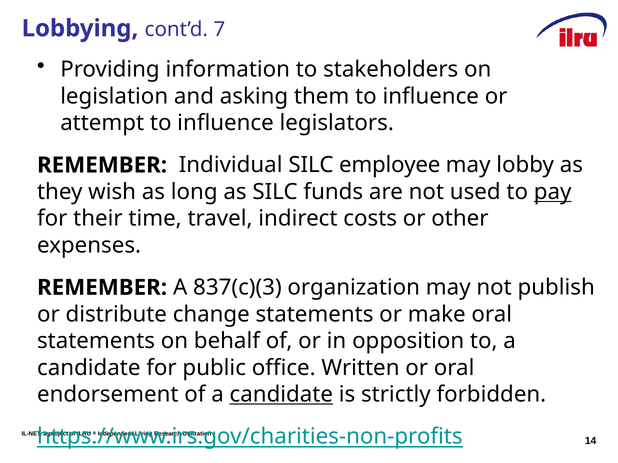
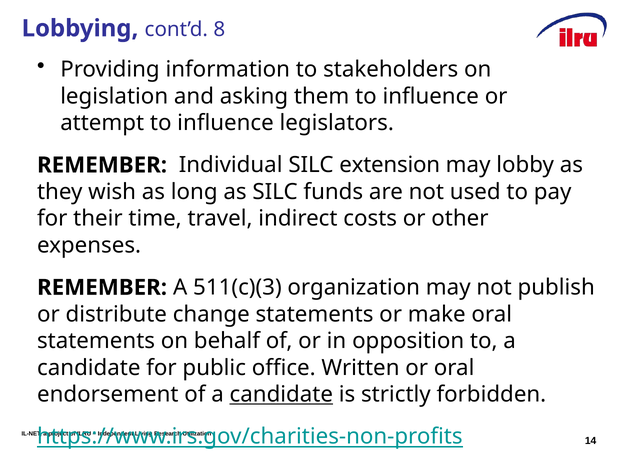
7: 7 -> 8 (219, 30)
employee: employee -> extension (390, 165)
pay underline: present -> none (553, 192)
837(c)(3: 837(c)(3 -> 511(c)(3 (237, 288)
